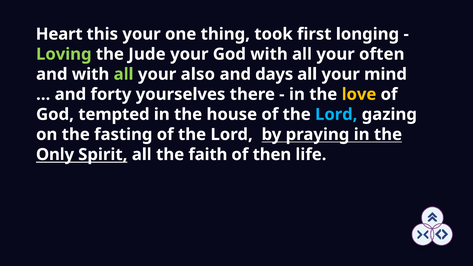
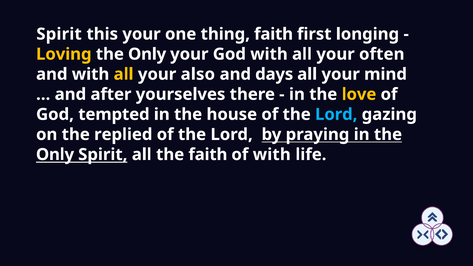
Heart: Heart -> Spirit (59, 34)
thing took: took -> faith (274, 34)
Loving colour: light green -> yellow (64, 54)
Jude: Jude -> Only (147, 54)
all colour: light green -> yellow (124, 74)
forty: forty -> after (111, 94)
fasting: fasting -> replied (123, 135)
of then: then -> with (272, 155)
